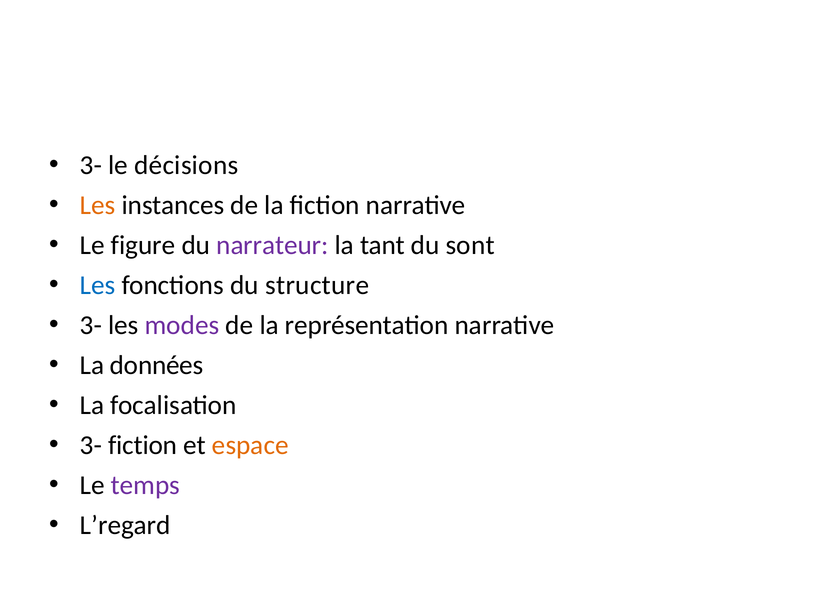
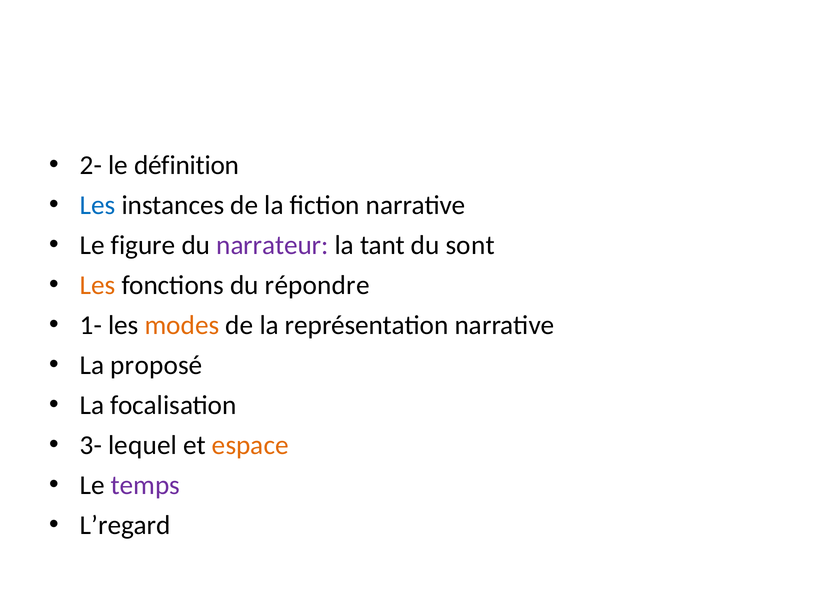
3-: 3- -> 2- (91, 166)
décisions: décisions -> définition (187, 166)
Les colour: orange -> blue (98, 206)
Les colour: blue -> orange (98, 286)
structure: structure -> répondre (317, 286)
3-: 3- -> 1- (91, 326)
modes colour: purple -> orange (182, 326)
données: données -> proposé (156, 366)
3- fiction: fiction -> lequel (143, 446)
